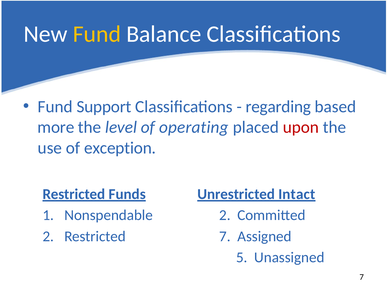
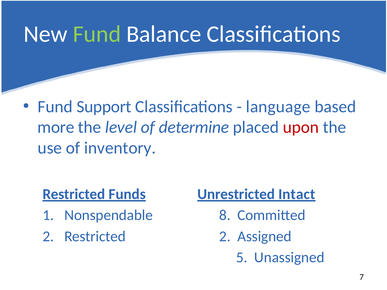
Fund colour: yellow -> light green (97, 34)
regarding: regarding -> language (278, 107)
operating: operating -> determine (194, 127)
exception: exception -> inventory (120, 148)
Nonspendable 2: 2 -> 8 (225, 215)
Restricted 7: 7 -> 2 (225, 237)
